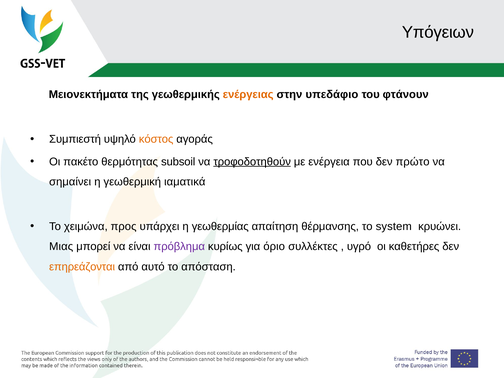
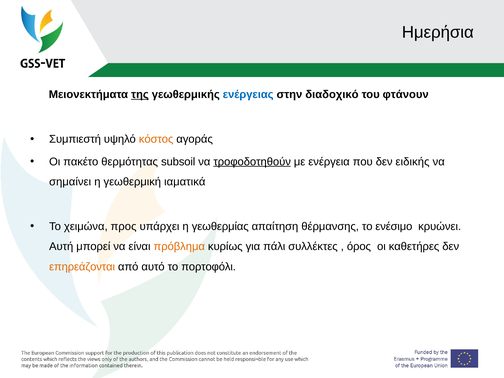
Υπόγειων: Υπόγειων -> Ημερήσια (438, 32)
της underline: none -> present (140, 95)
ενέργειας colour: orange -> blue (248, 95)
υπεδάφιο: υπεδάφιο -> διαδοχικό (332, 95)
πρώτο: πρώτο -> ειδικής (413, 162)
system: system -> ενέσιμο (394, 226)
Μιας: Μιας -> Αυτή (61, 247)
πρόβλημα colour: purple -> orange (179, 247)
όριο: όριο -> πάλι (274, 247)
υγρό: υγρό -> όρος (359, 247)
απόσταση: απόσταση -> πορτοφόλι (209, 267)
